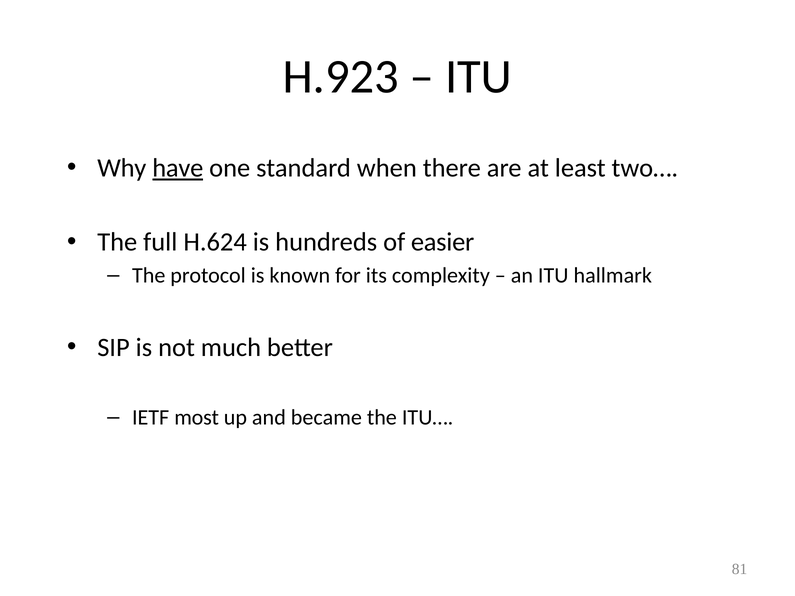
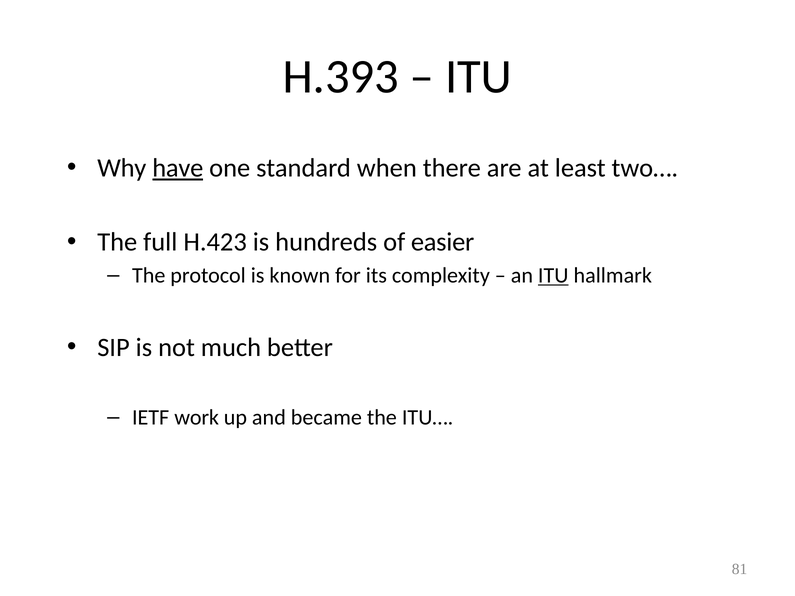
H.923: H.923 -> H.393 (341, 77)
H.624: H.624 -> H.423 (215, 242)
ITU underline: none -> present (553, 276)
most: most -> work (197, 418)
